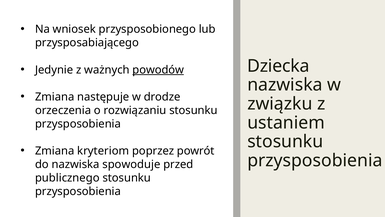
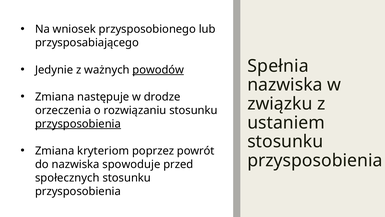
Dziecka: Dziecka -> Spełnia (278, 66)
przysposobienia underline: none -> present (78, 124)
publicznego: publicznego -> społecznych (67, 178)
